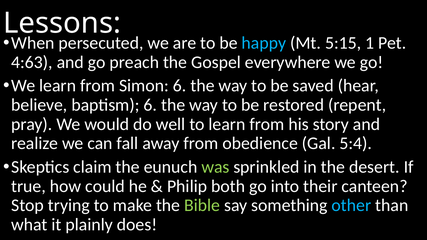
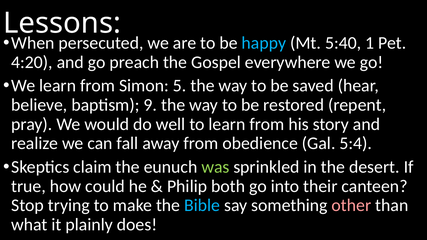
5:15: 5:15 -> 5:40 (343, 43)
4:63: 4:63 -> 4:20 (32, 62)
Simon 6: 6 -> 5 (180, 86)
baptism 6: 6 -> 9 (150, 105)
Bible colour: light green -> light blue (202, 206)
other colour: light blue -> pink (351, 206)
